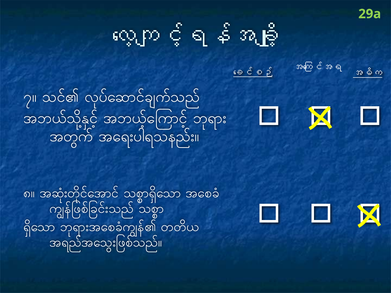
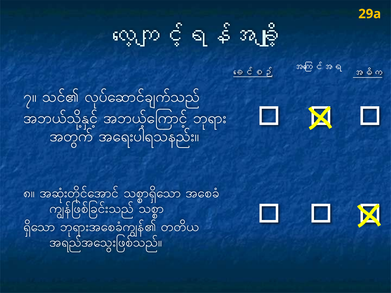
29a colour: light green -> yellow (370, 14)
